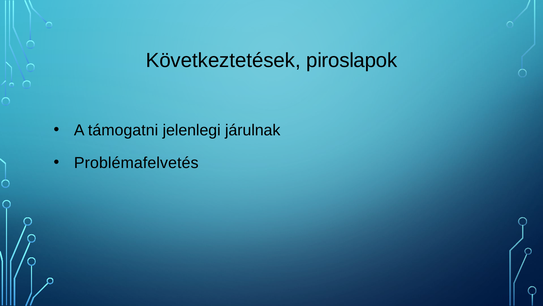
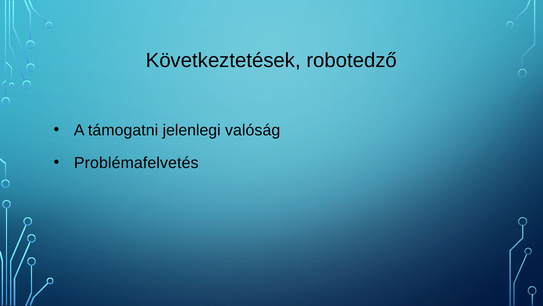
piroslapok: piroslapok -> robotedző (352, 60)
járulnak: járulnak -> valóság (253, 130)
